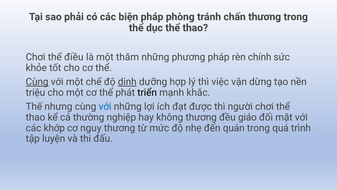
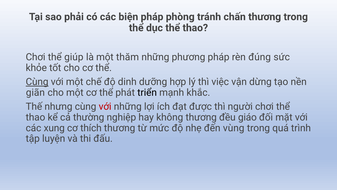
điều: điều -> giúp (74, 57)
chính: chính -> đúng (260, 57)
dinh underline: present -> none (127, 82)
triệu: triệu -> giãn (35, 92)
với colour: blue -> red (105, 106)
khớp: khớp -> xung (54, 128)
nguy: nguy -> thích (91, 128)
quán: quán -> vùng (234, 128)
